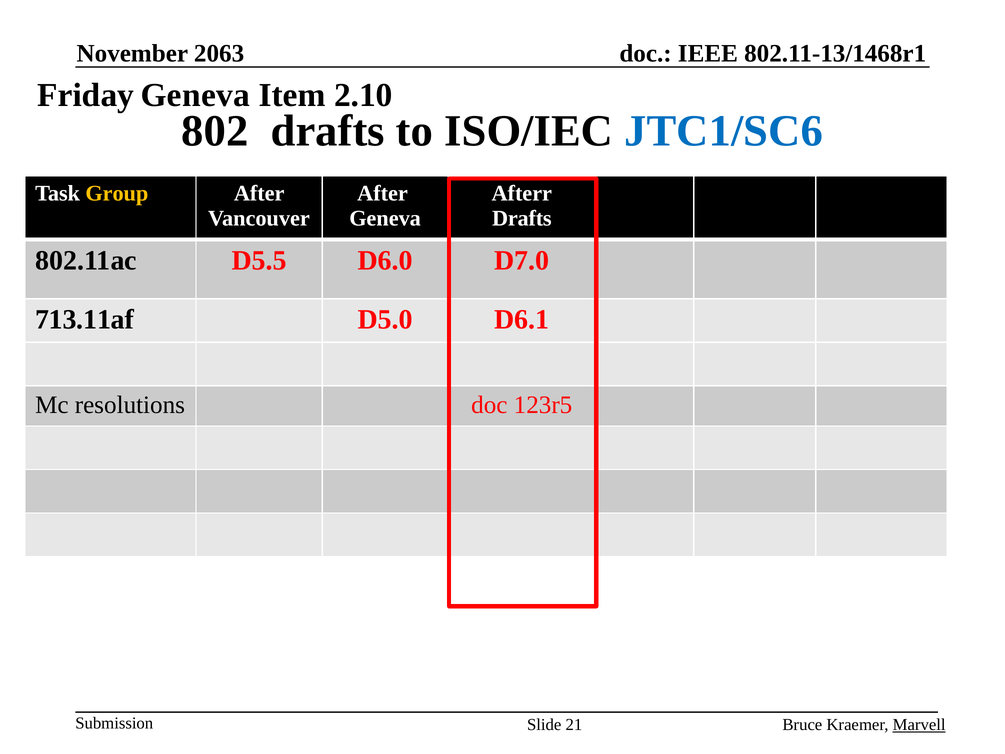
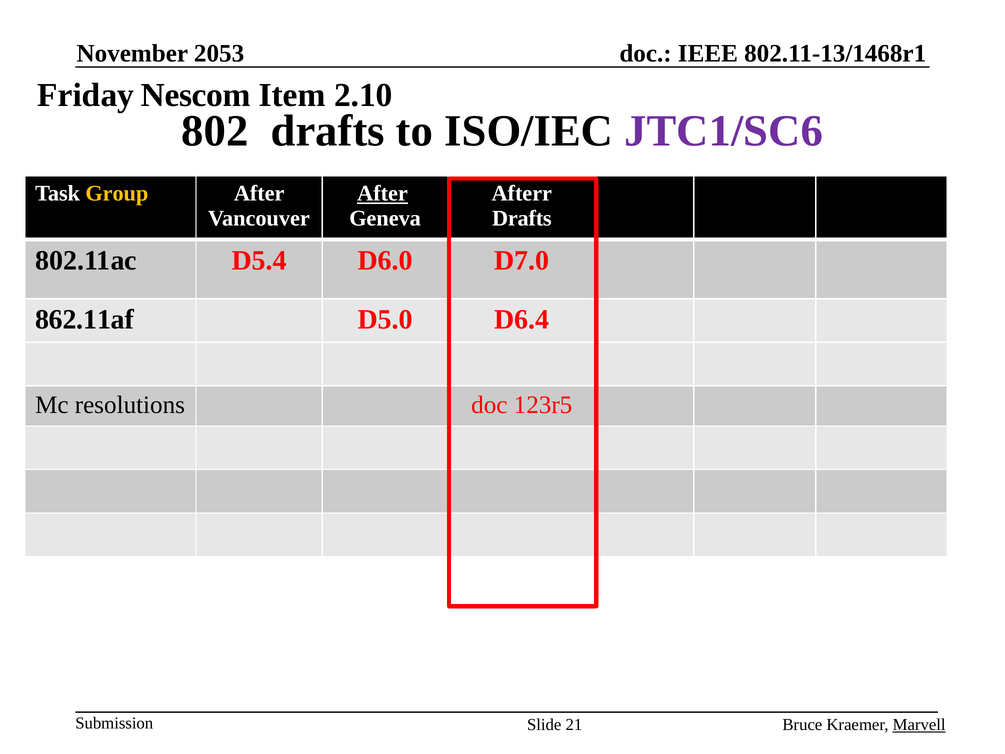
2063: 2063 -> 2053 (219, 54)
Friday Geneva: Geneva -> Nescom (196, 95)
JTC1/SC6 colour: blue -> purple (724, 131)
After underline: none -> present (383, 193)
D5.5: D5.5 -> D5.4 (259, 260)
713.11af: 713.11af -> 862.11af (85, 319)
D6.1: D6.1 -> D6.4 (522, 319)
